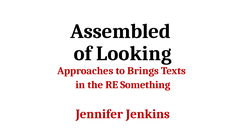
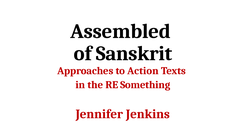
Looking: Looking -> Sanskrit (134, 54)
Brings: Brings -> Action (143, 71)
